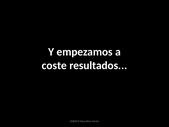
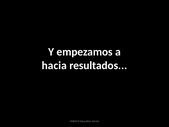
coste: coste -> hacia (54, 65)
